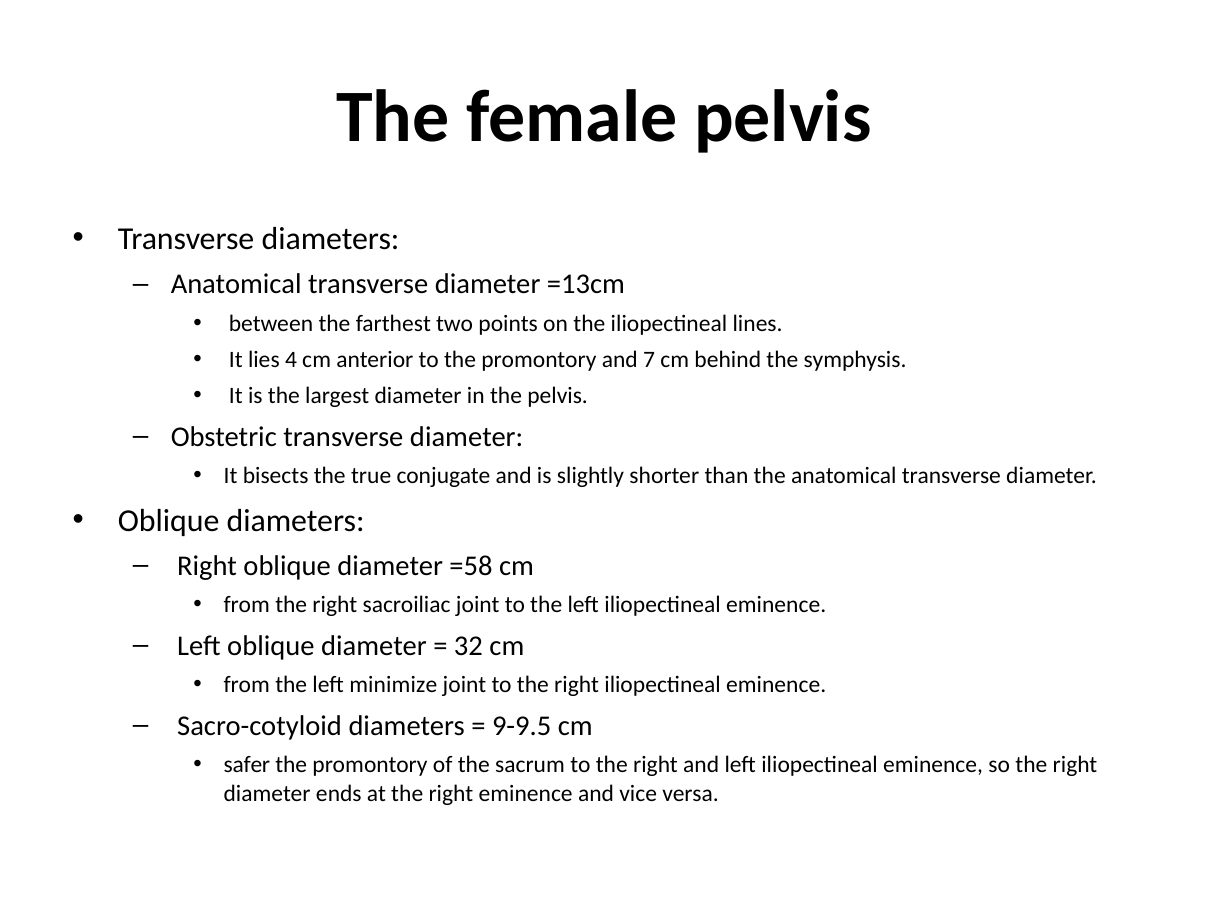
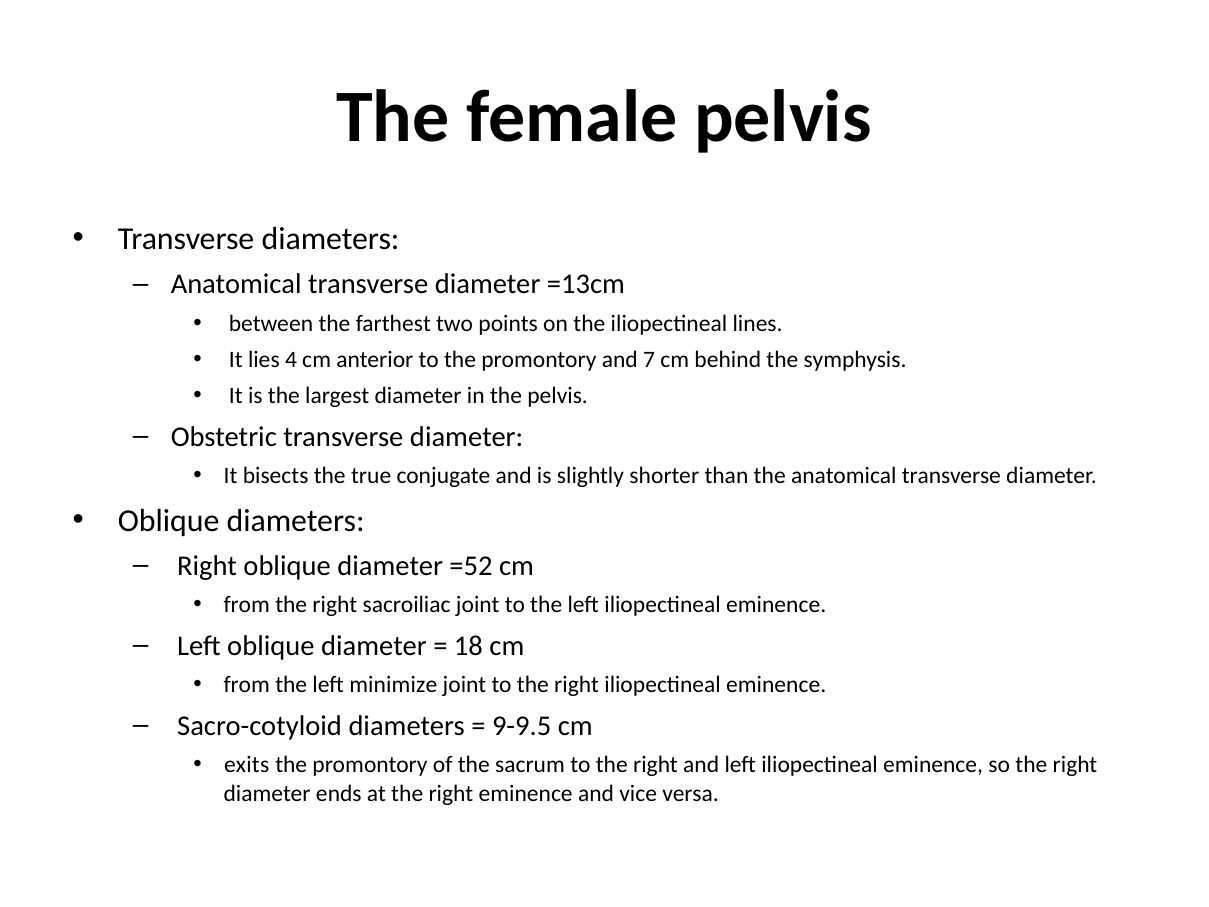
=58: =58 -> =52 (471, 566)
32: 32 -> 18 (468, 646)
safer: safer -> exits (247, 765)
